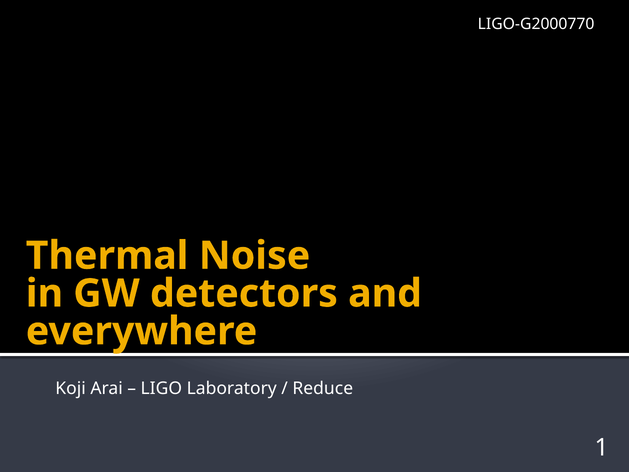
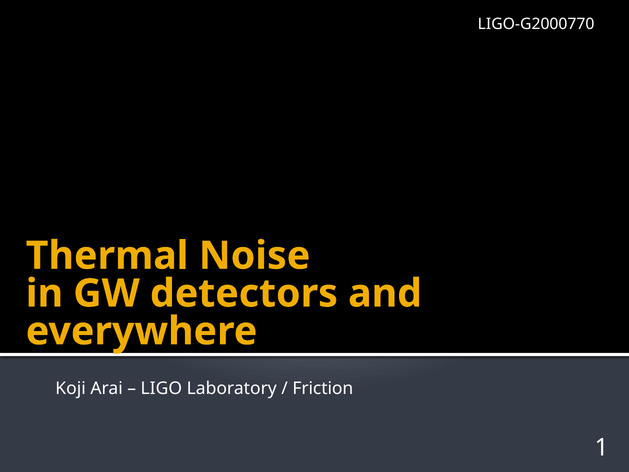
Reduce: Reduce -> Friction (323, 388)
